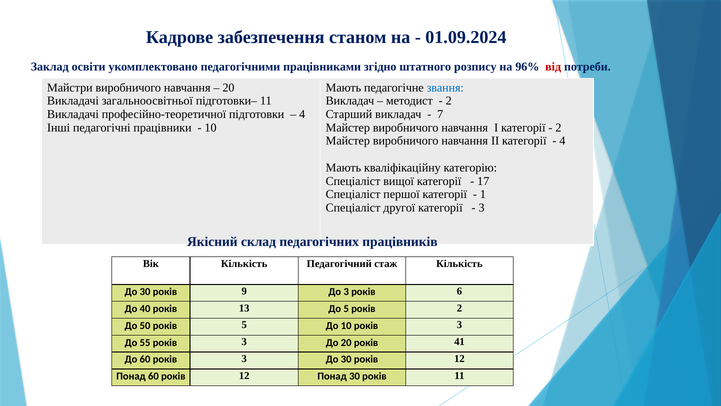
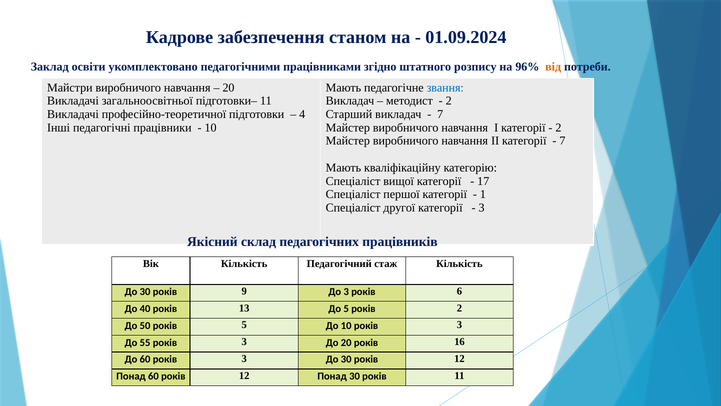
від colour: red -> orange (553, 67)
4: 4 -> 7 (562, 141)
41: 41 -> 16 (459, 341)
